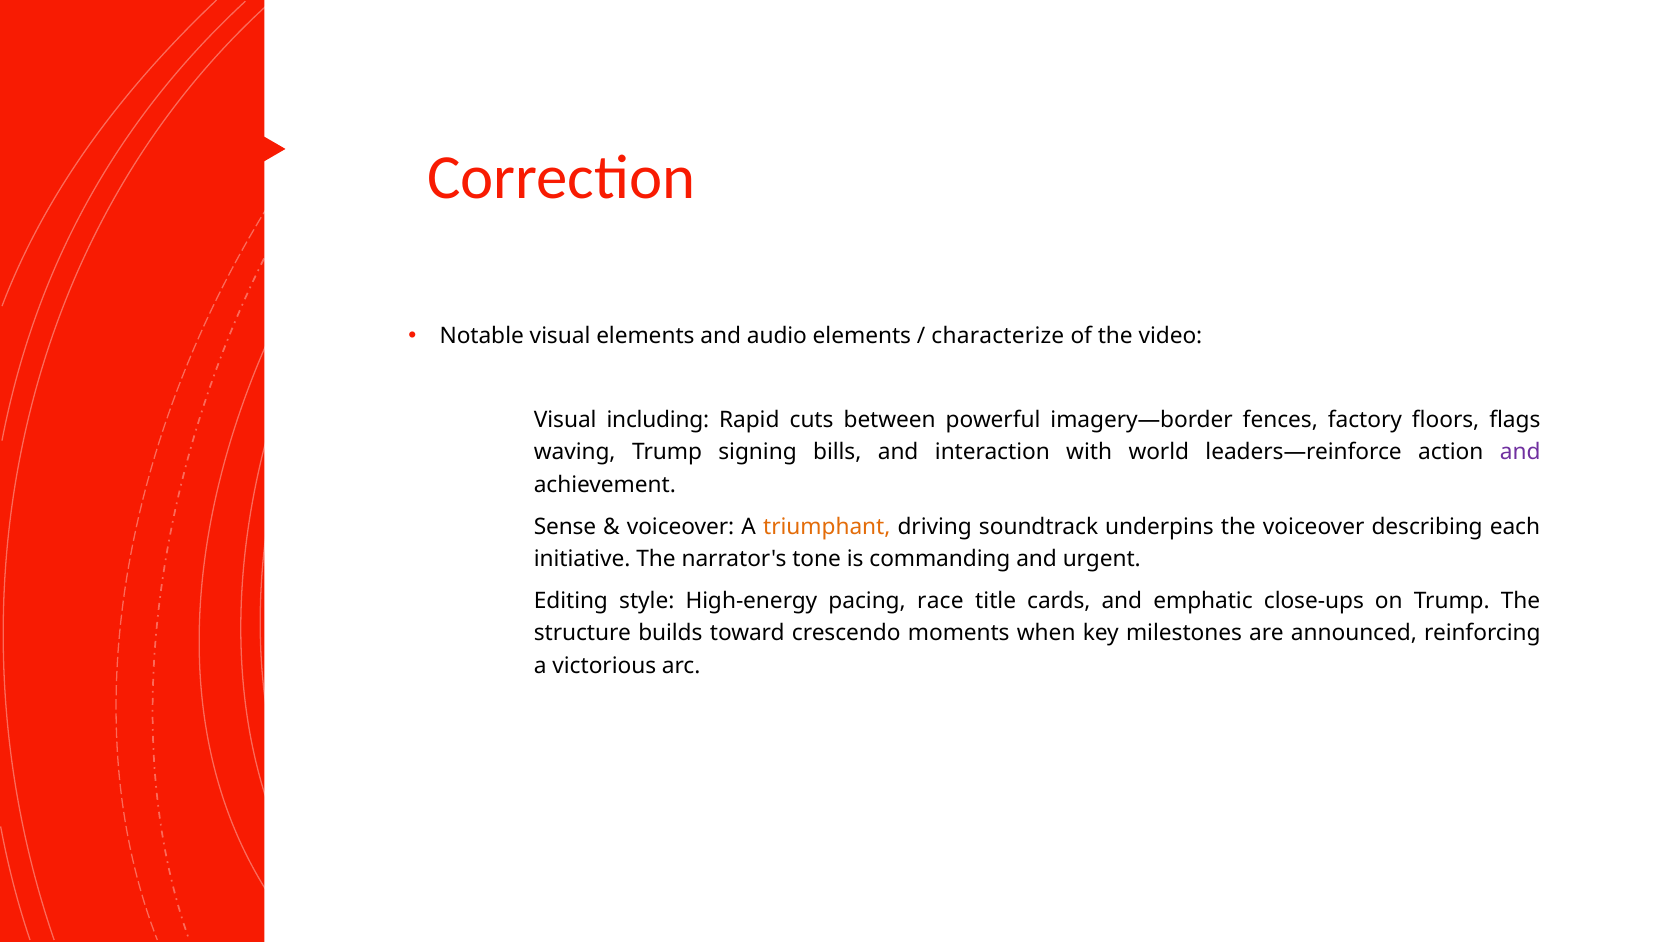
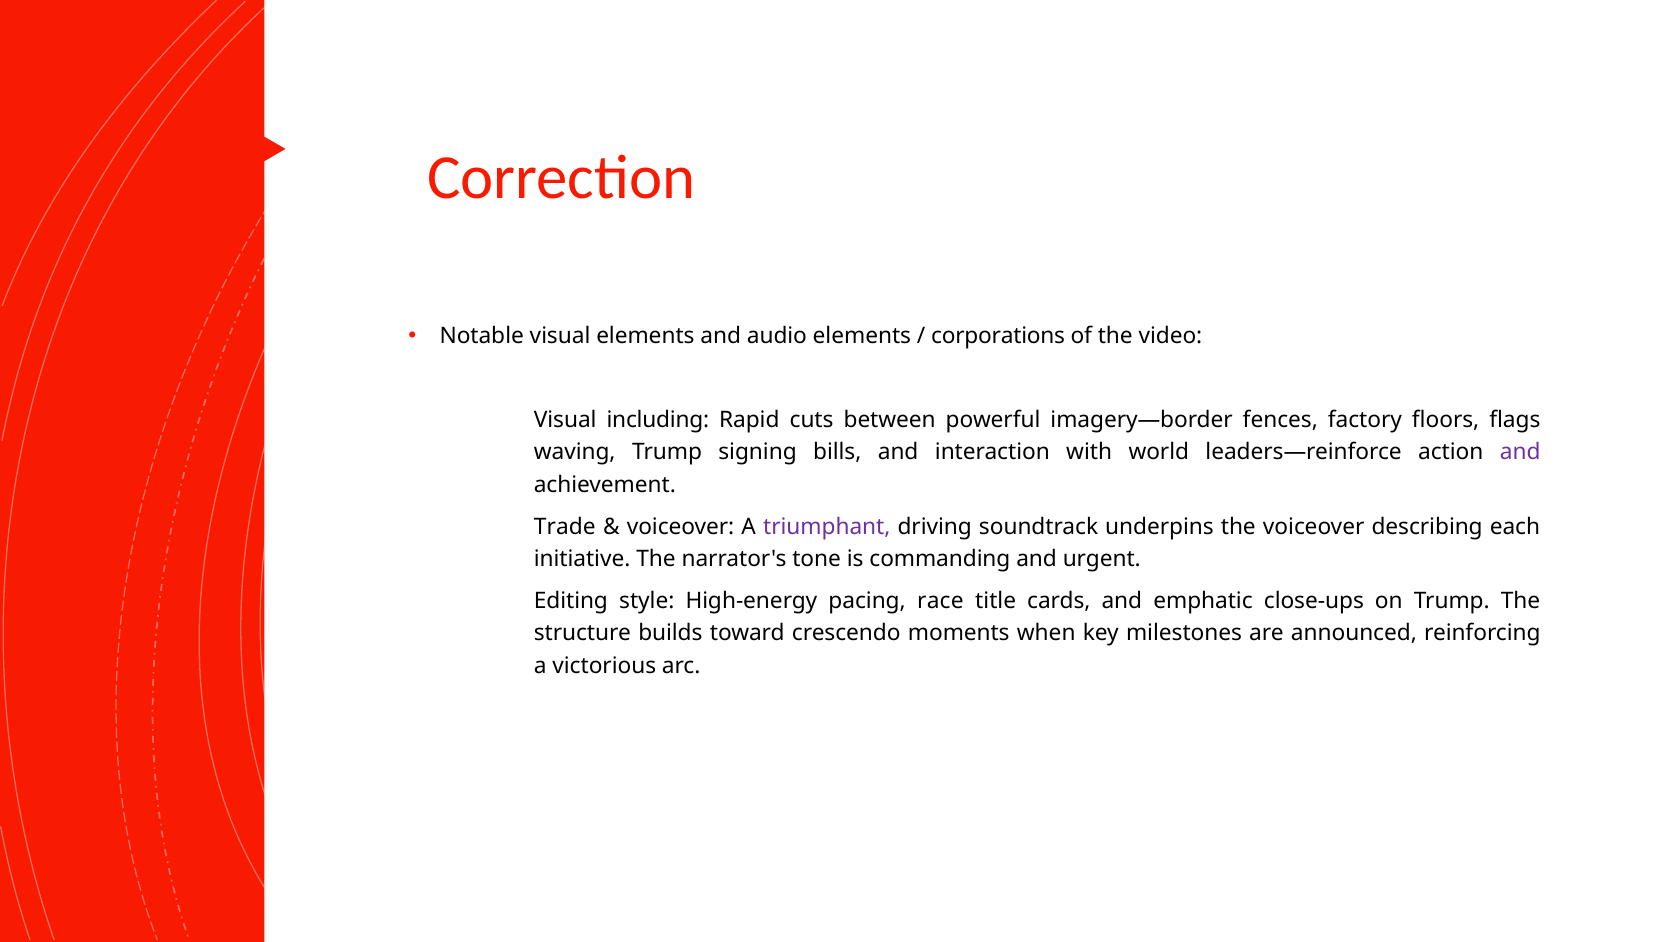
characterize: characterize -> corporations (998, 336)
Sense: Sense -> Trade (565, 527)
triumphant colour: orange -> purple (827, 527)
